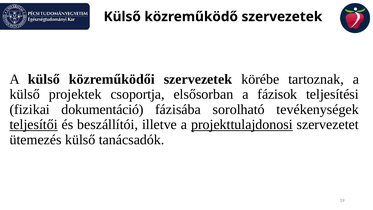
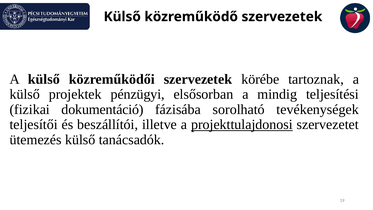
csoportja: csoportja -> pénzügyi (138, 94)
fázisok: fázisok -> mindig (277, 94)
teljesítői underline: present -> none (34, 124)
